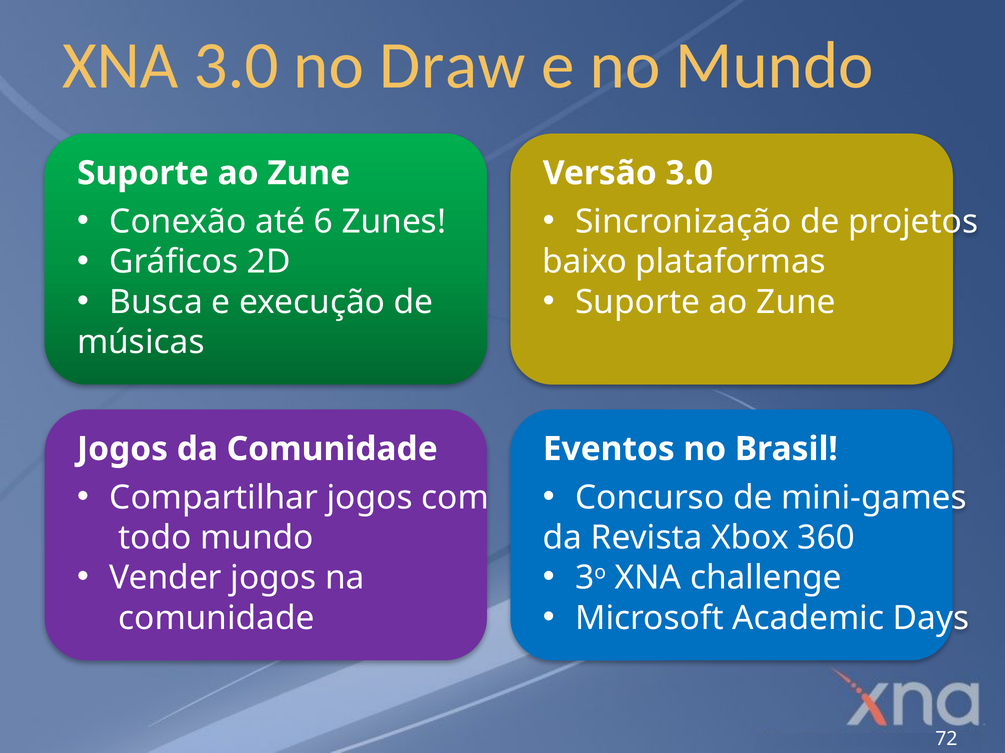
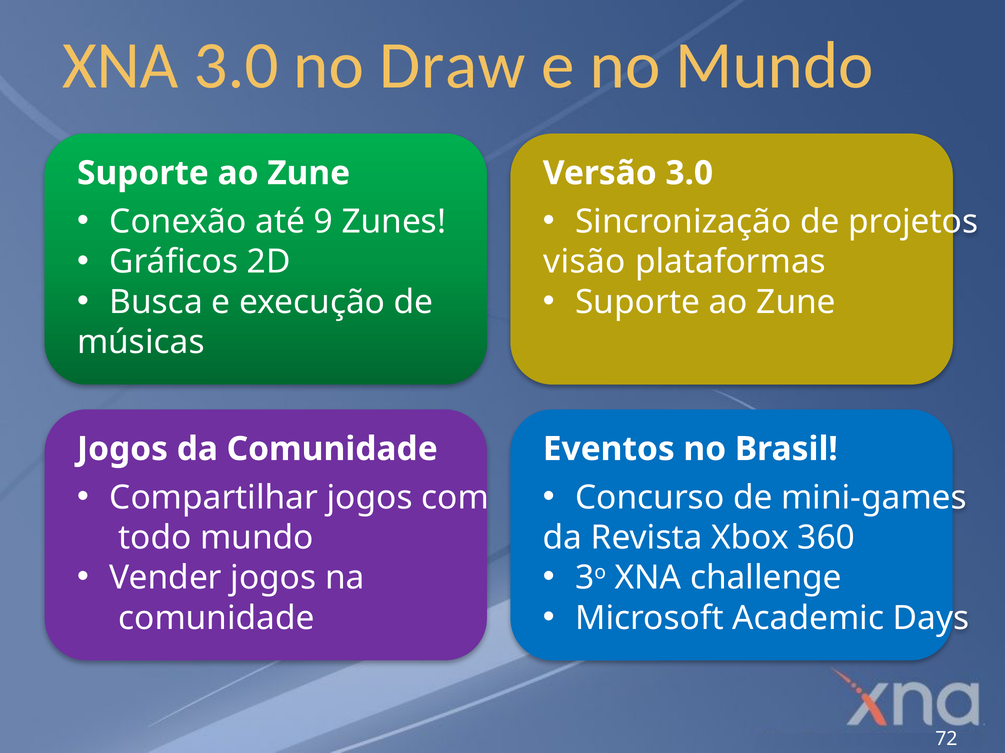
6: 6 -> 9 (323, 222)
baixo: baixo -> visão (584, 262)
